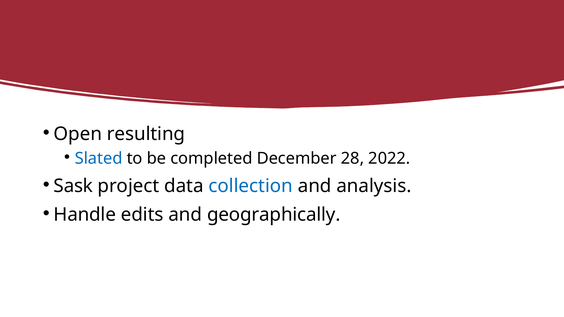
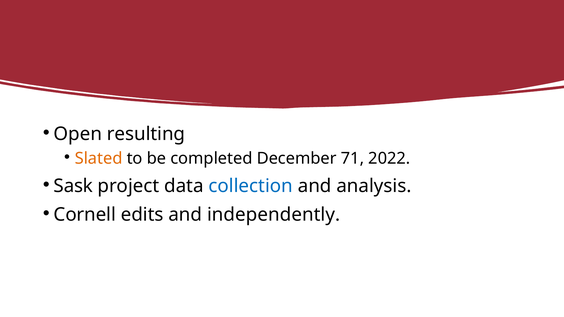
Slated colour: blue -> orange (99, 158)
28: 28 -> 71 (353, 158)
Handle: Handle -> Cornell (85, 215)
geographically: geographically -> independently (274, 215)
